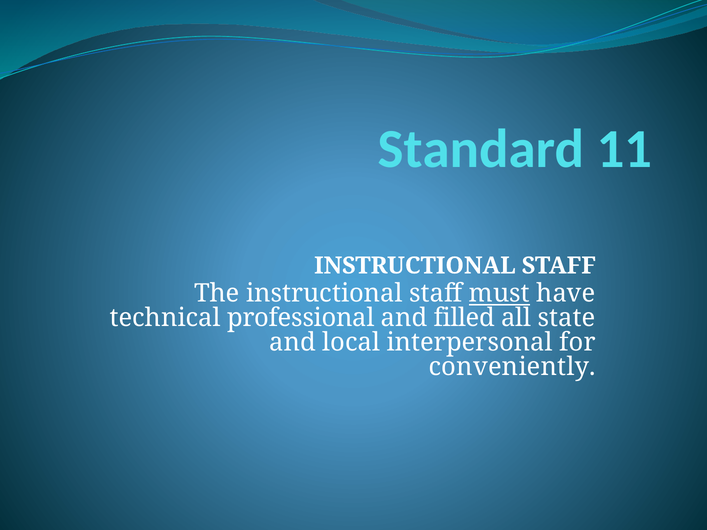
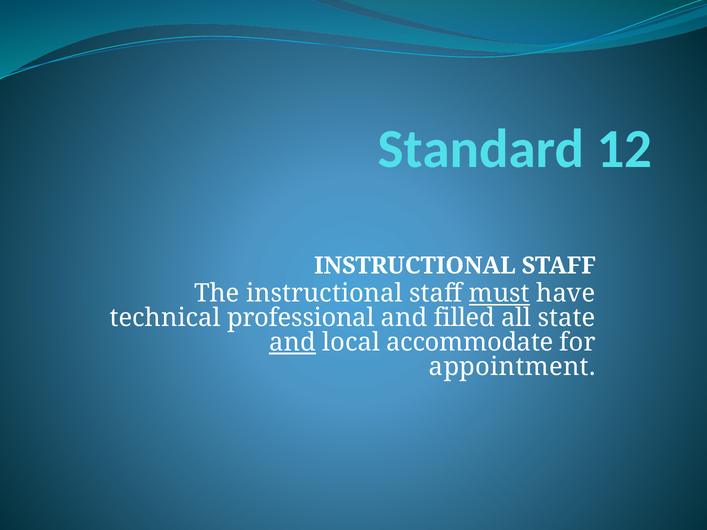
11: 11 -> 12 (624, 149)
and underline: none -> present (293, 343)
interpersonal: interpersonal -> accommodate (470, 343)
conveniently: conveniently -> appointment (512, 367)
